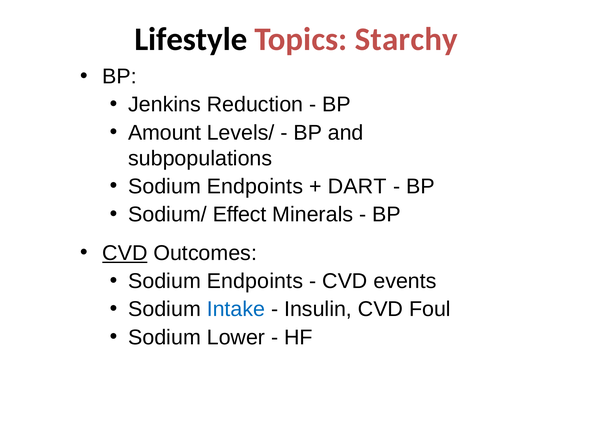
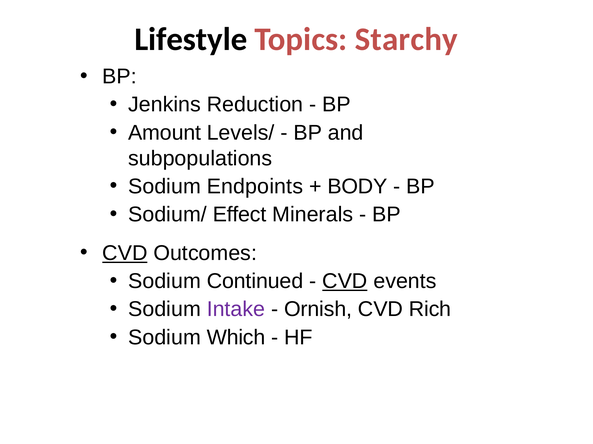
DART: DART -> BODY (357, 187)
Endpoints: Endpoints -> Continued (255, 282)
CVD underline: none -> present (345, 282)
Intake colour: blue -> purple (236, 310)
Insulin: Insulin -> Ornish (318, 310)
Foul: Foul -> Rich (430, 310)
Lower: Lower -> Which (236, 338)
